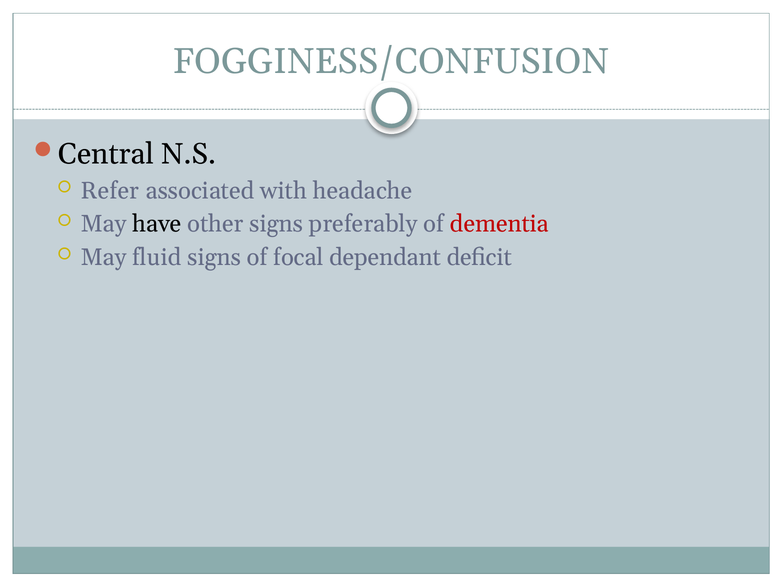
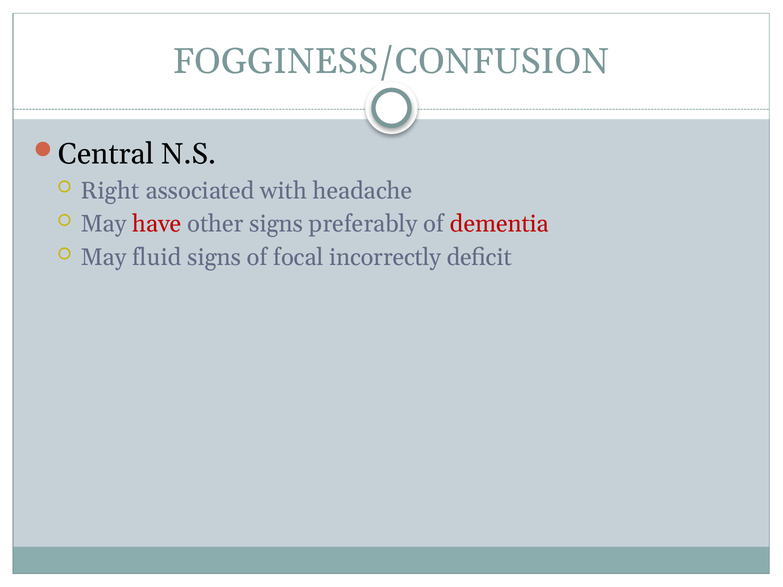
Refer: Refer -> Right (110, 191)
have colour: black -> red (157, 224)
dependant: dependant -> incorrectly (385, 258)
